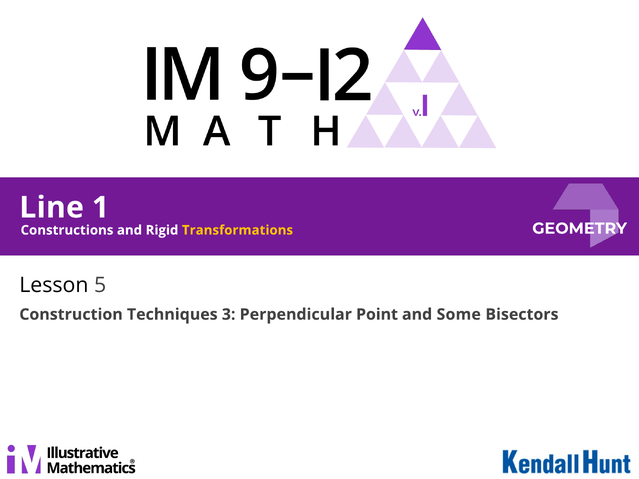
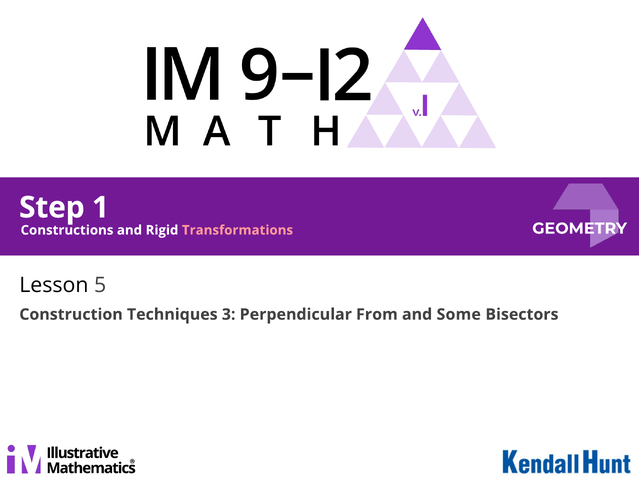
Line: Line -> Step (52, 208)
Transformations colour: yellow -> pink (237, 230)
Point: Point -> From (377, 315)
